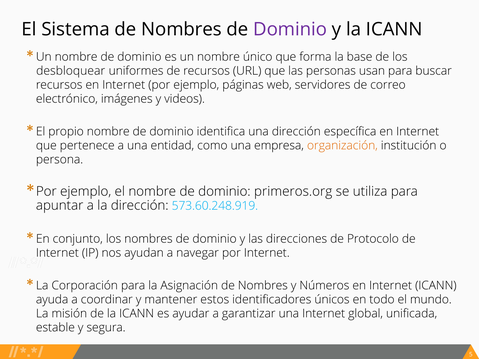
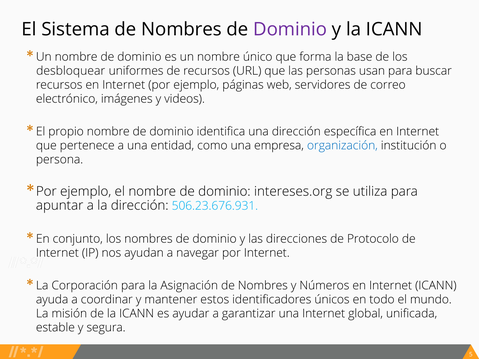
organización colour: orange -> blue (342, 146)
primeros.org: primeros.org -> intereses.org (293, 192)
573.60.248.919: 573.60.248.919 -> 506.23.676.931 (215, 206)
